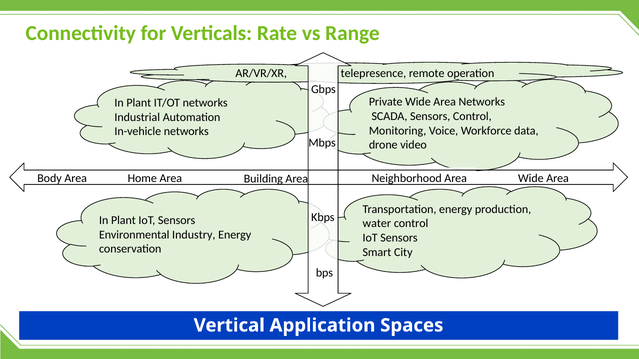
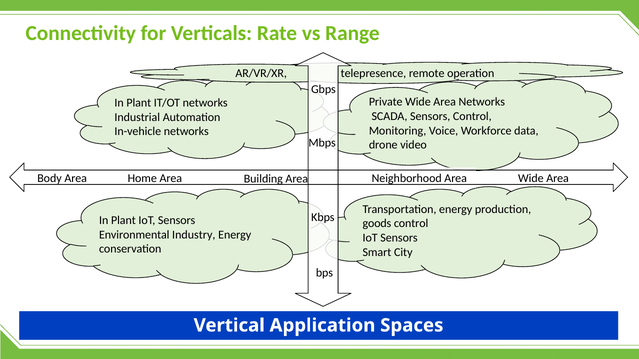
water: water -> goods (377, 224)
